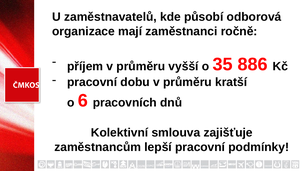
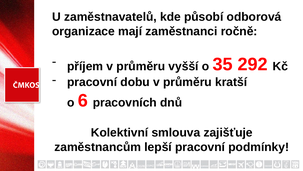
886: 886 -> 292 (253, 64)
